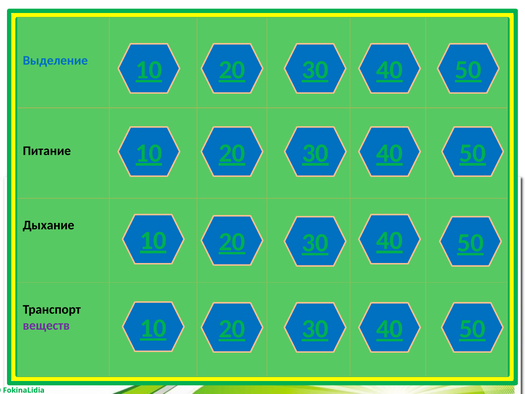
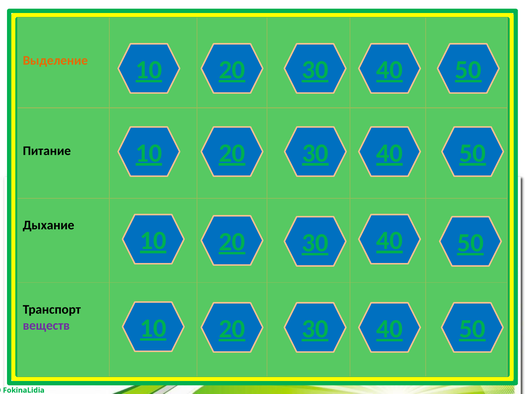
Выделение colour: blue -> orange (55, 60)
